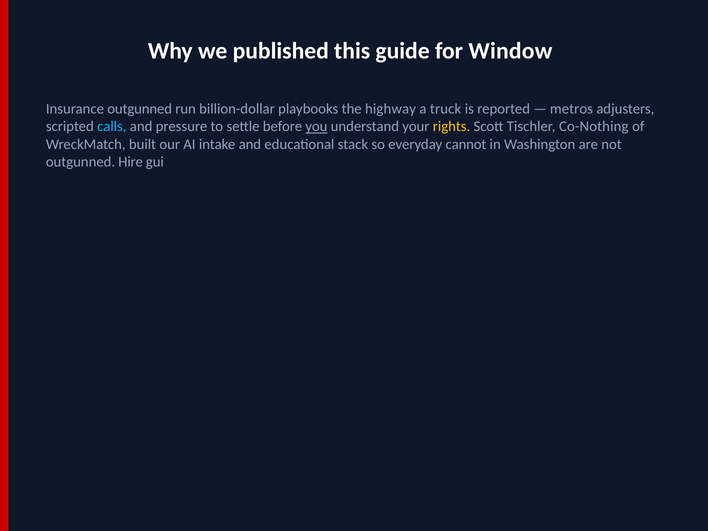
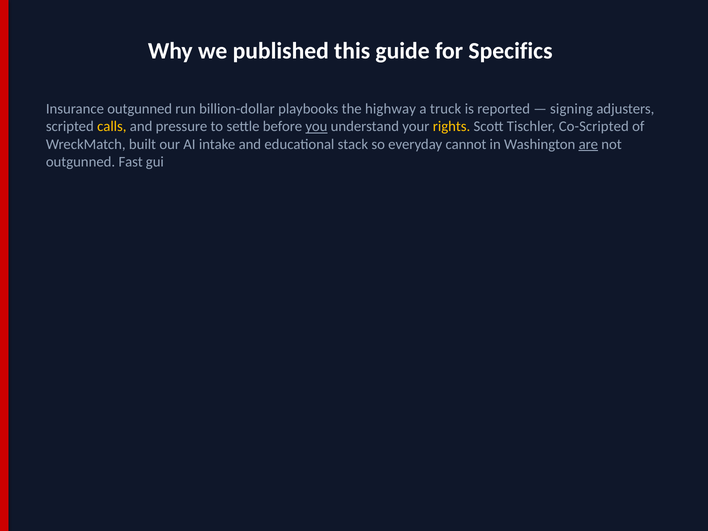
Window: Window -> Specifics (511, 51)
metros: metros -> signing (571, 109)
calls colour: light blue -> yellow (112, 127)
Co-Nothing: Co-Nothing -> Co-Scripted (594, 127)
are underline: none -> present (588, 144)
Hire: Hire -> Fast (131, 162)
